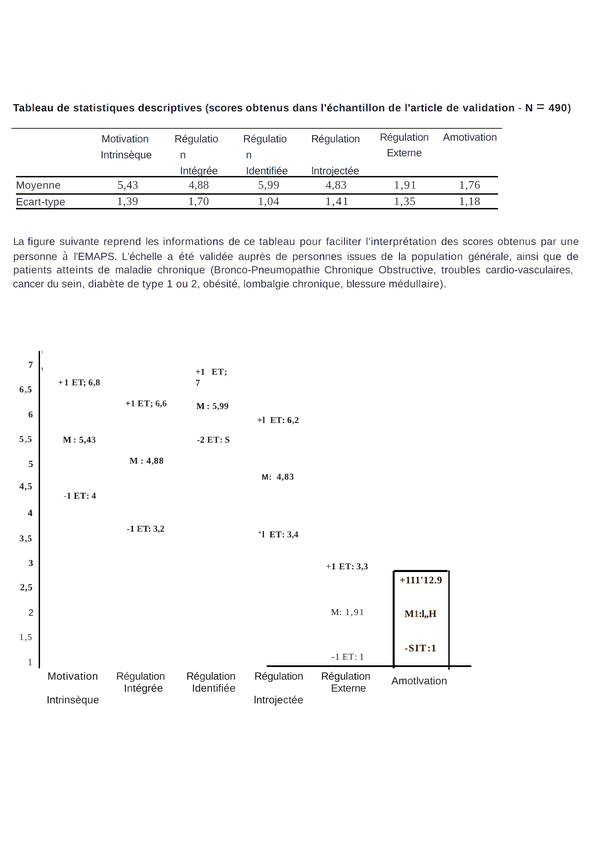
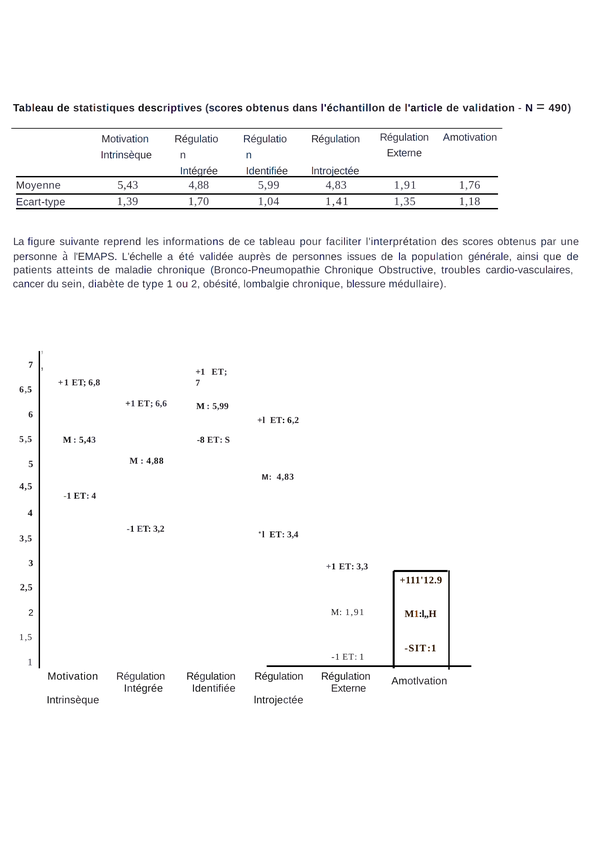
-2: -2 -> -8 (201, 440)
